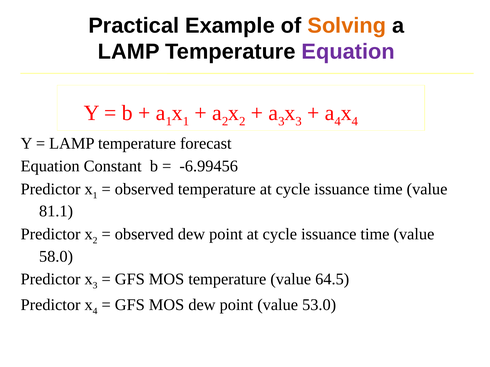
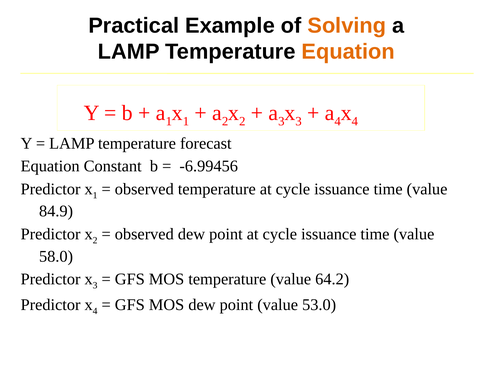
Equation colour: purple -> orange (348, 52)
81.1: 81.1 -> 84.9 (56, 212)
64.5: 64.5 -> 64.2 (332, 280)
